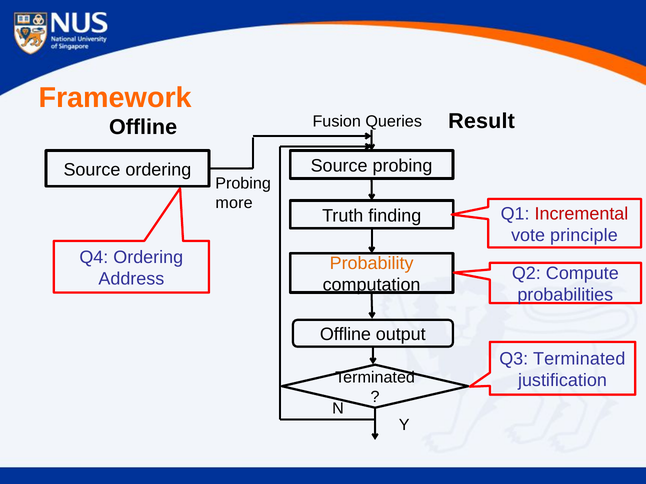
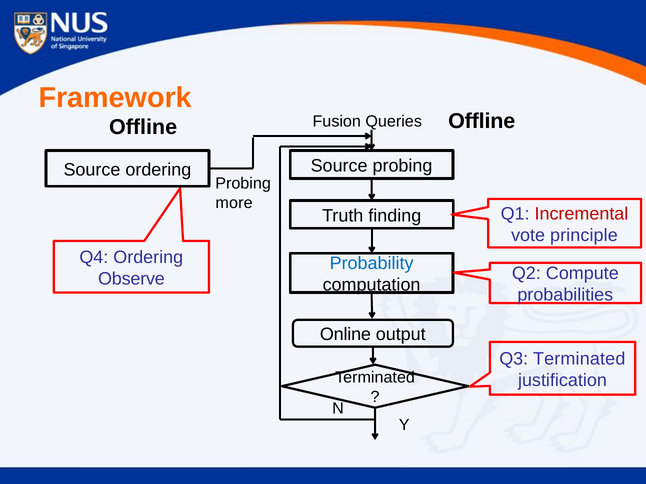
Offline Result: Result -> Offline (482, 121)
Probability colour: orange -> blue (372, 264)
Address: Address -> Observe (131, 279)
Offline: Offline -> Online (345, 335)
